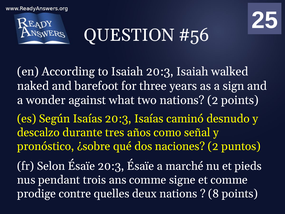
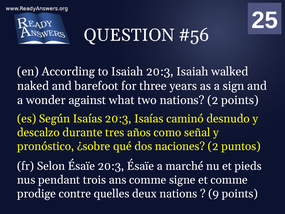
8: 8 -> 9 (214, 193)
